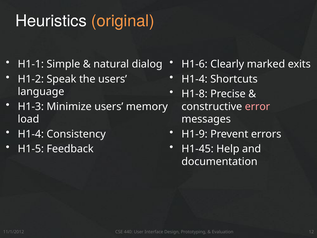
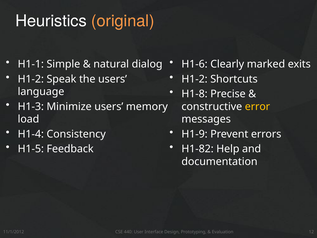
H1-4: H1-4 -> H1-2 (195, 79)
error colour: pink -> yellow (257, 106)
H1-45: H1-45 -> H1-82 (198, 149)
